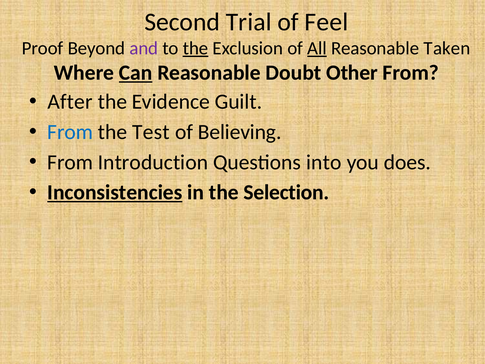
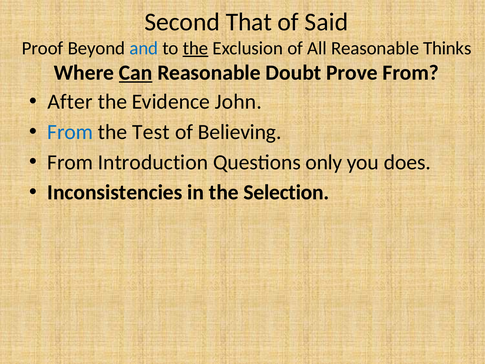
Trial: Trial -> That (249, 22)
Feel: Feel -> Said (326, 22)
and colour: purple -> blue (144, 48)
All underline: present -> none (317, 48)
Taken: Taken -> Thinks (447, 48)
Other: Other -> Prove (352, 73)
Guilt: Guilt -> John (238, 102)
into: into -> only (324, 162)
Inconsistencies underline: present -> none (115, 192)
